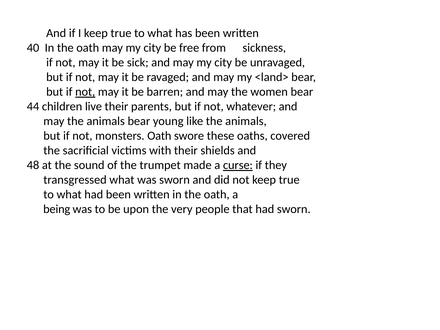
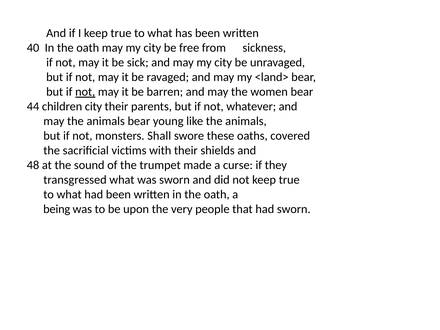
children live: live -> city (94, 107)
monsters Oath: Oath -> Shall (159, 136)
curse underline: present -> none (238, 165)
